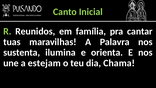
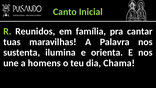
estejam: estejam -> homens (44, 63)
